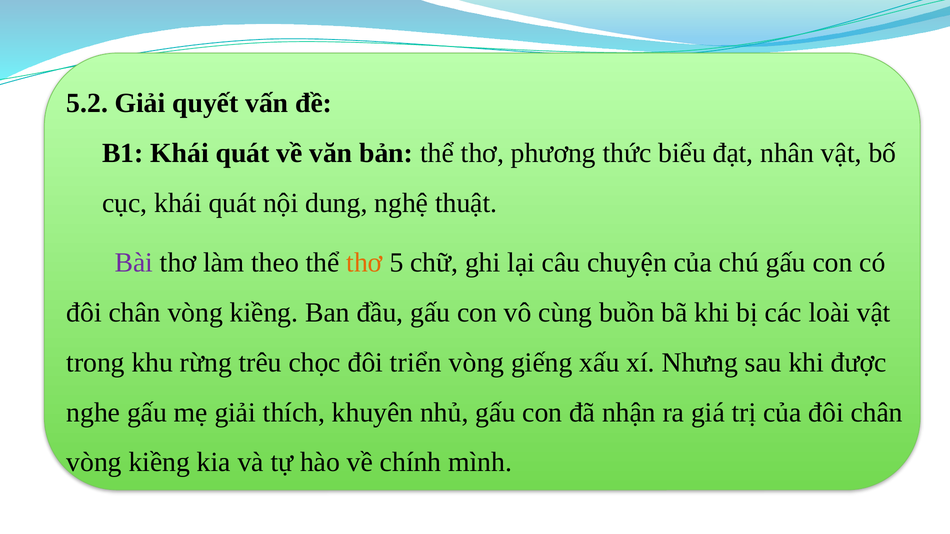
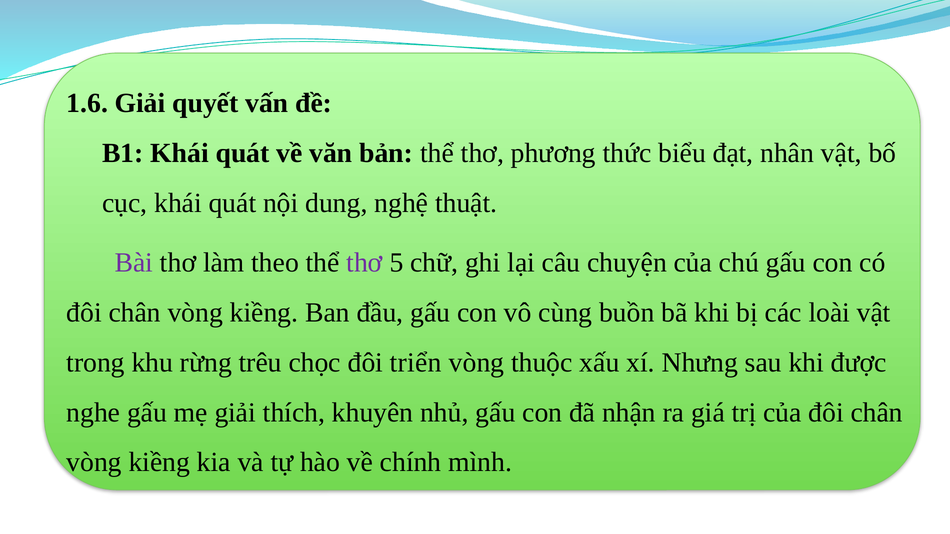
5.2: 5.2 -> 1.6 (87, 103)
thơ colour: orange -> purple (365, 263)
giếng: giếng -> thuộc (542, 363)
